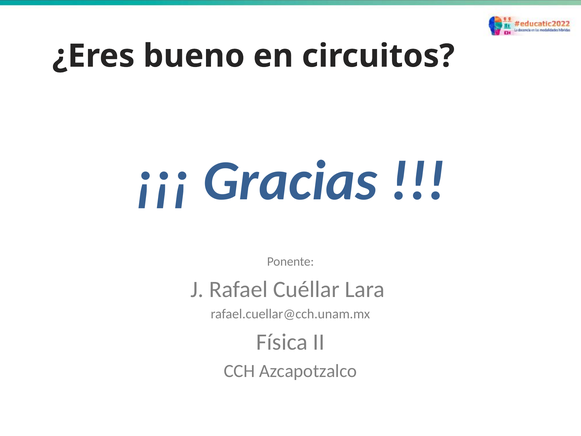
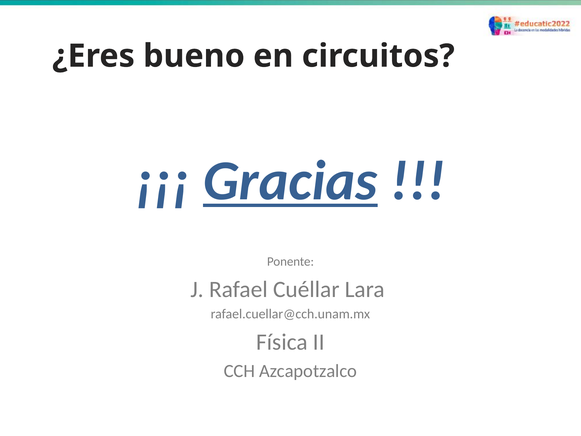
Gracias underline: none -> present (290, 181)
